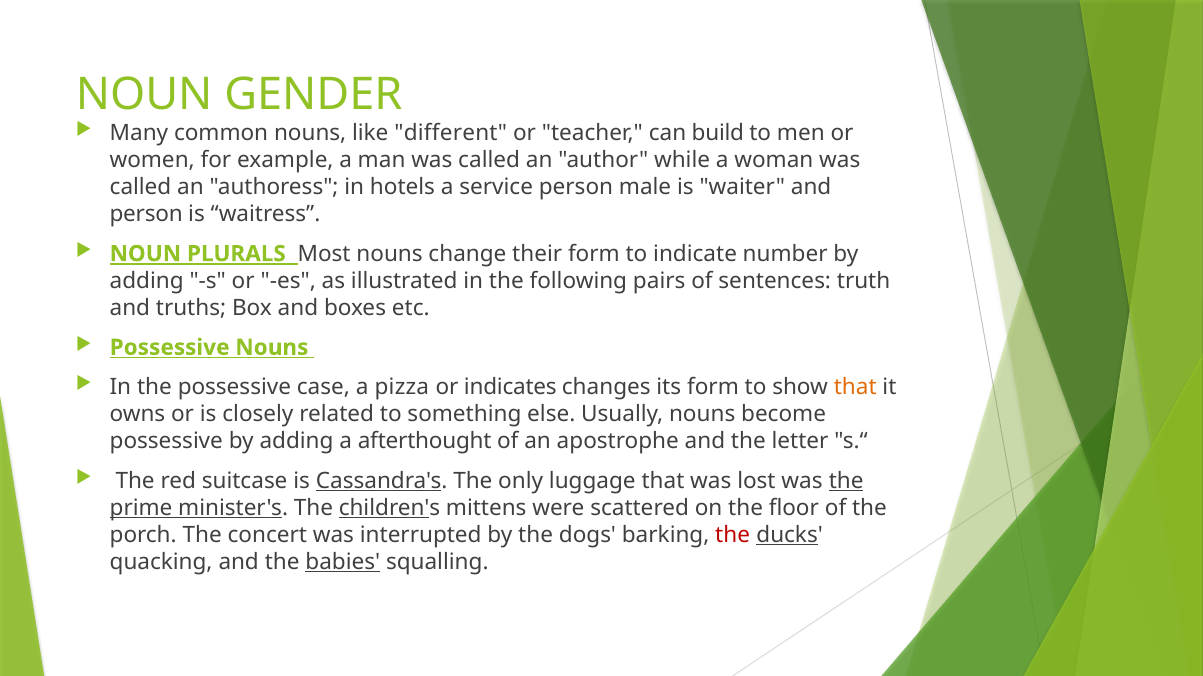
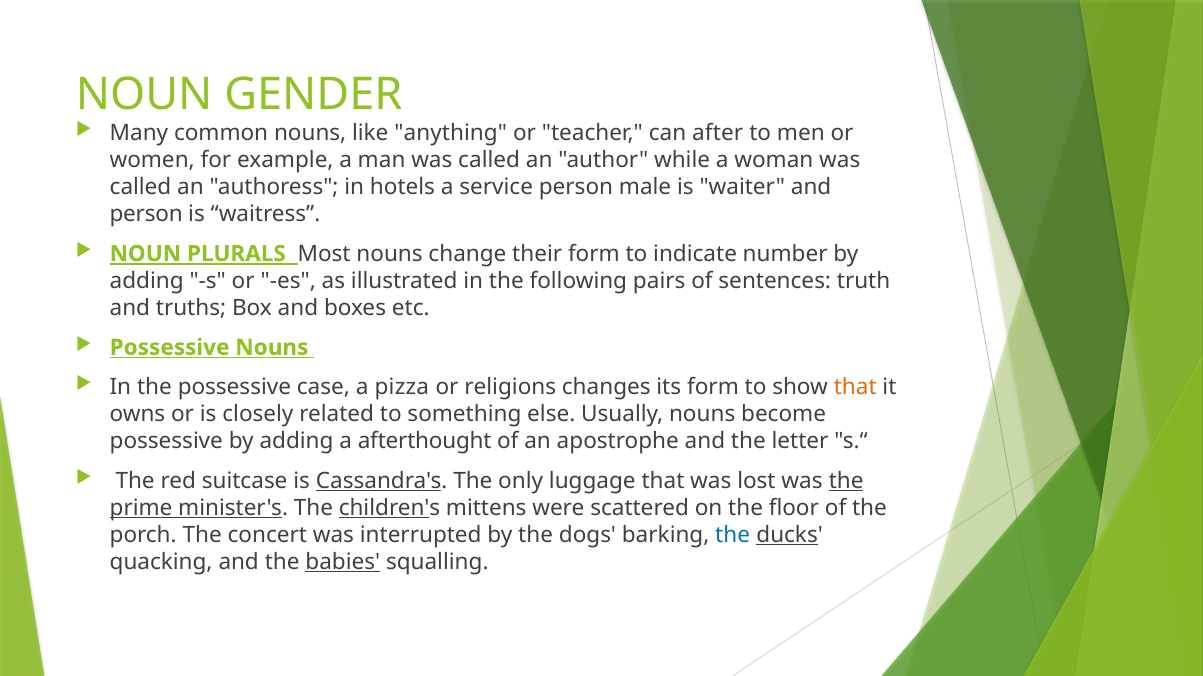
different: different -> anything (451, 133)
build: build -> after (718, 133)
indicates: indicates -> religions (510, 387)
the colour: red -> blue (733, 535)
